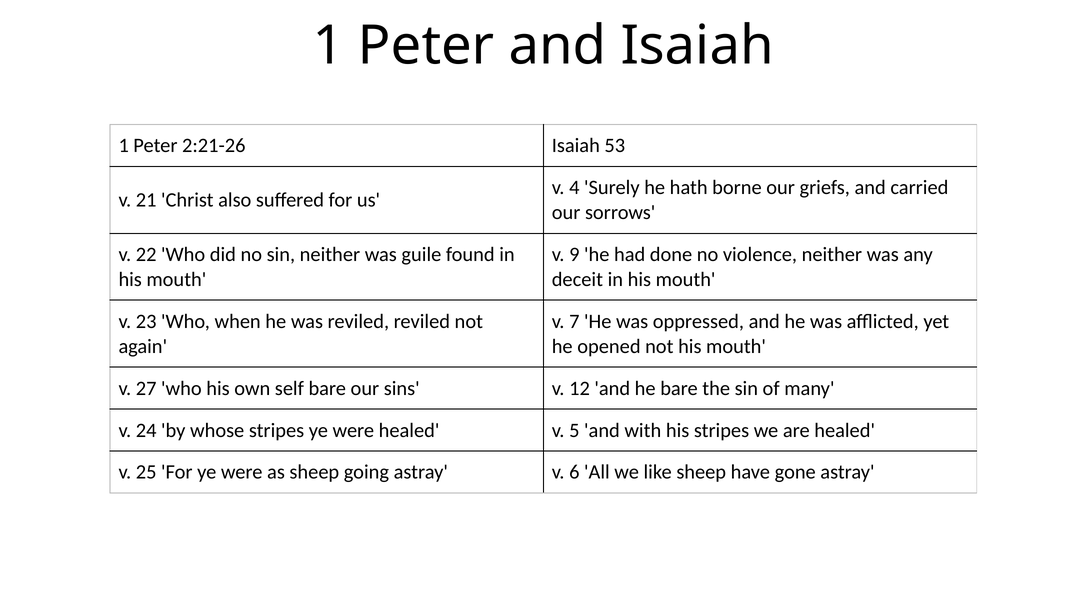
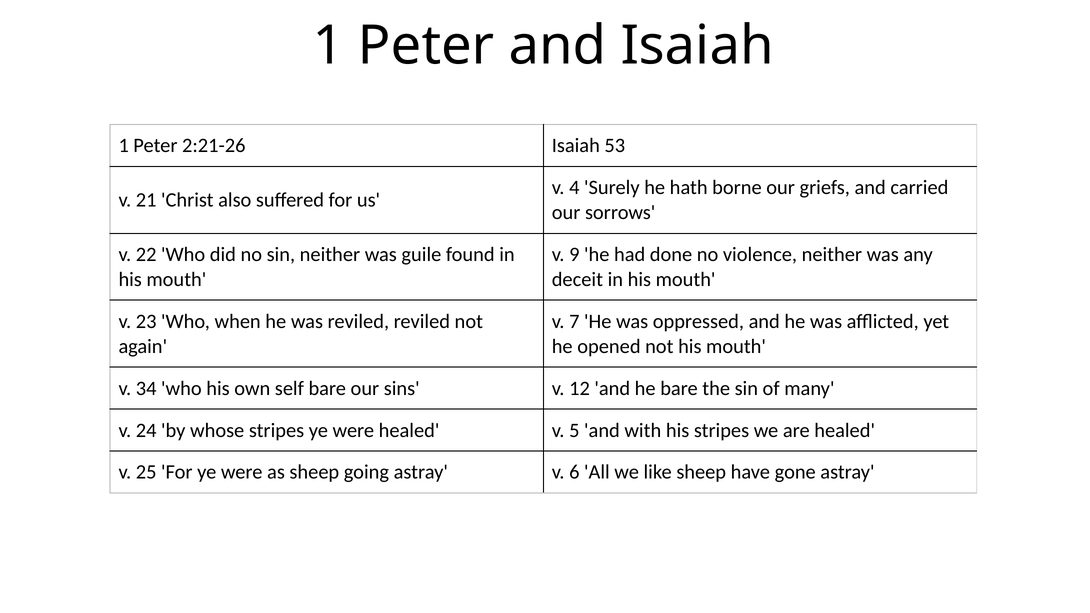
27: 27 -> 34 (146, 388)
